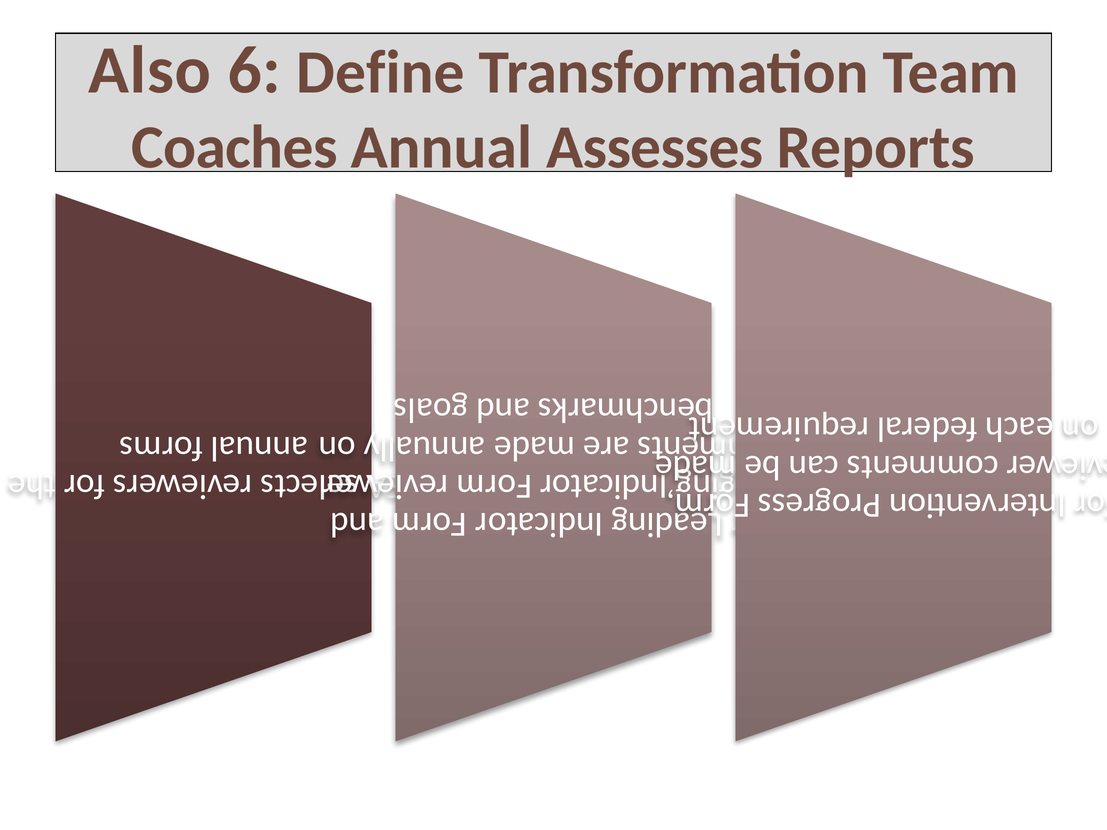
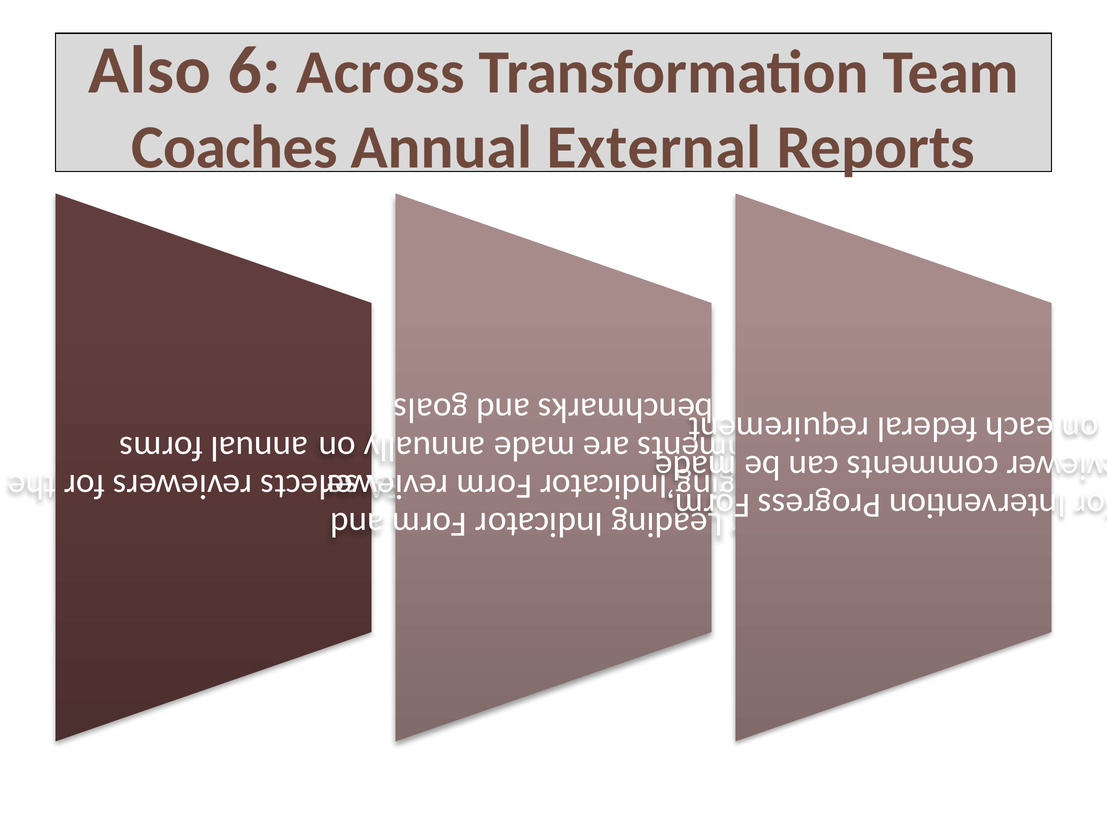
Define: Define -> Across (380, 72)
Assesses: Assesses -> External (654, 147)
